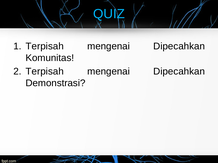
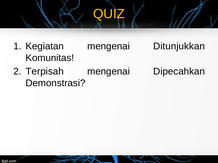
QUIZ colour: light blue -> yellow (109, 14)
Terpisah: Terpisah -> Kegiatan (45, 46)
Dipecahkan: Dipecahkan -> Ditunjukkan (179, 46)
